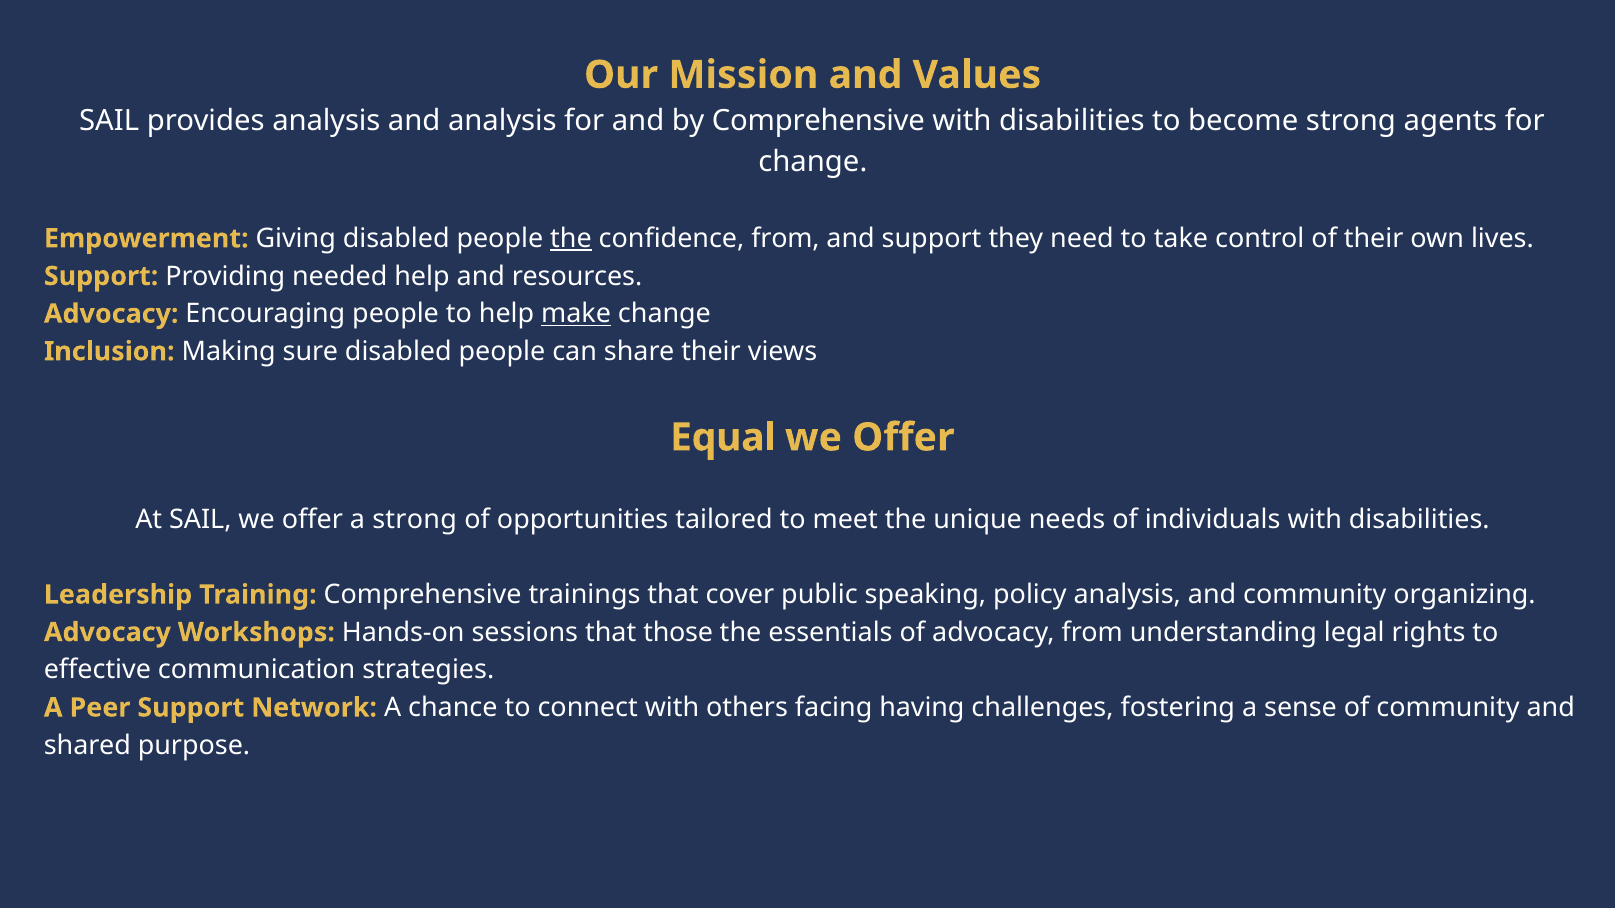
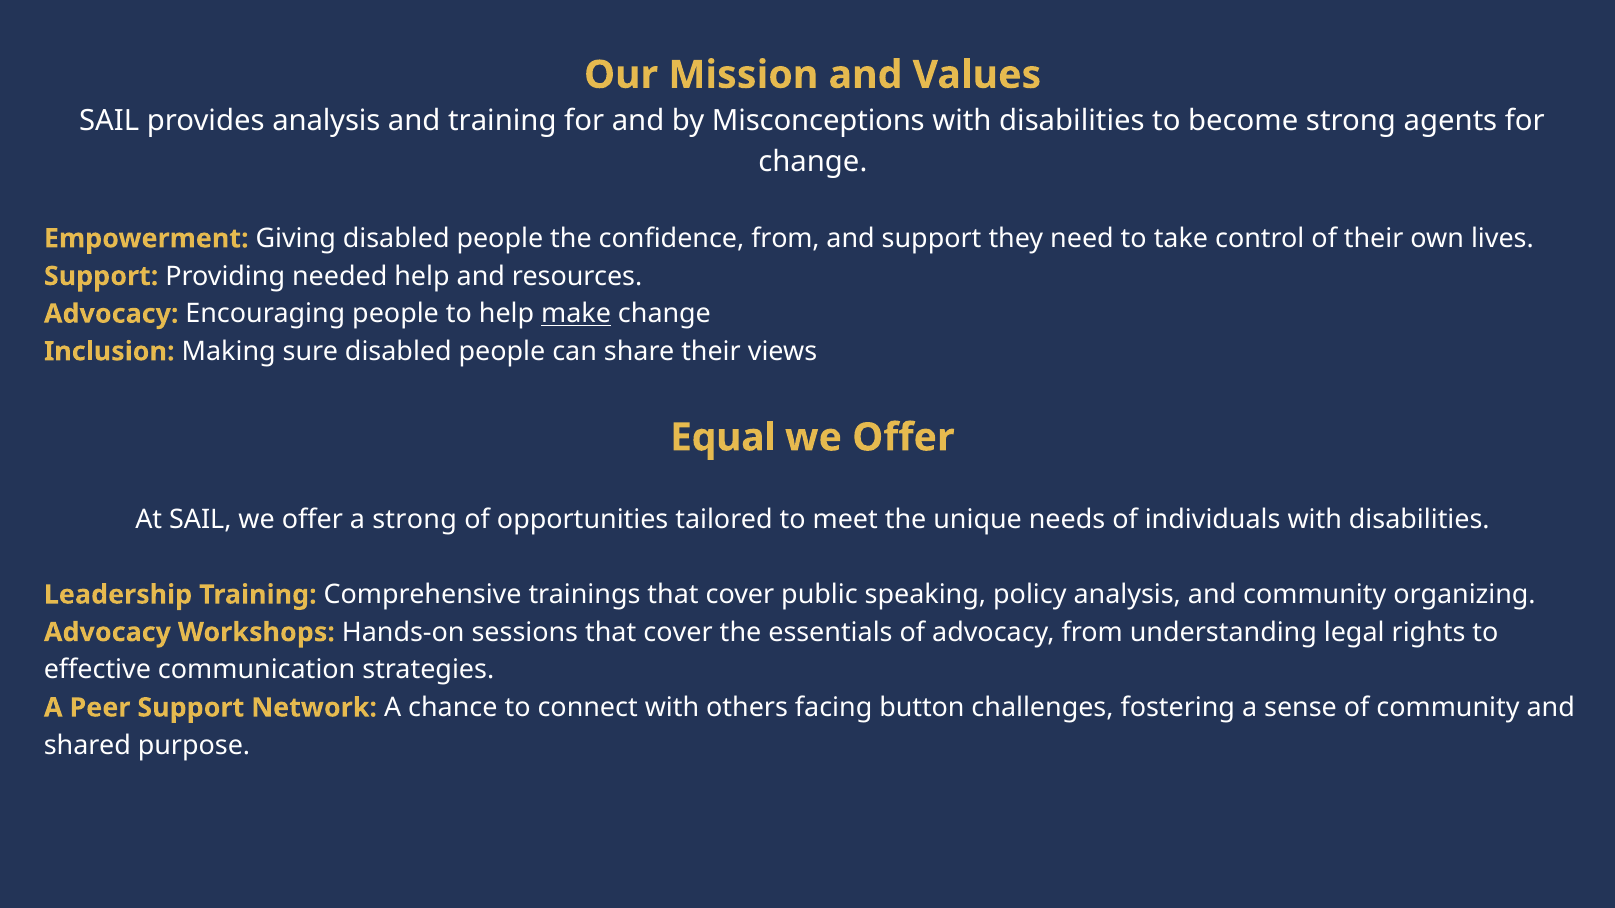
and analysis: analysis -> training (502, 121)
by Comprehensive: Comprehensive -> Misconceptions (818, 121)
the underline: present -> none (571, 239)
sessions that those: those -> cover (678, 633)
having: having -> button (922, 708)
